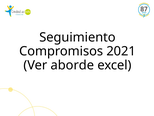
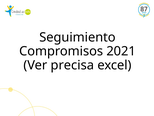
aborde: aborde -> precisa (72, 65)
